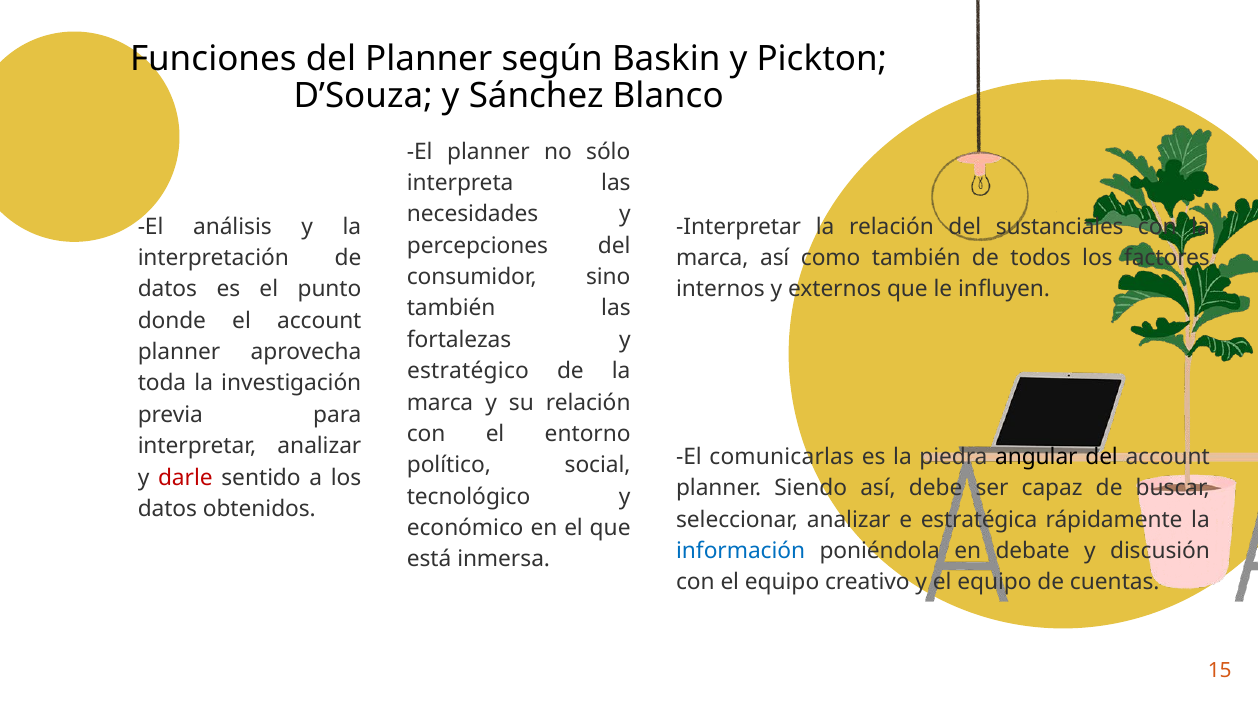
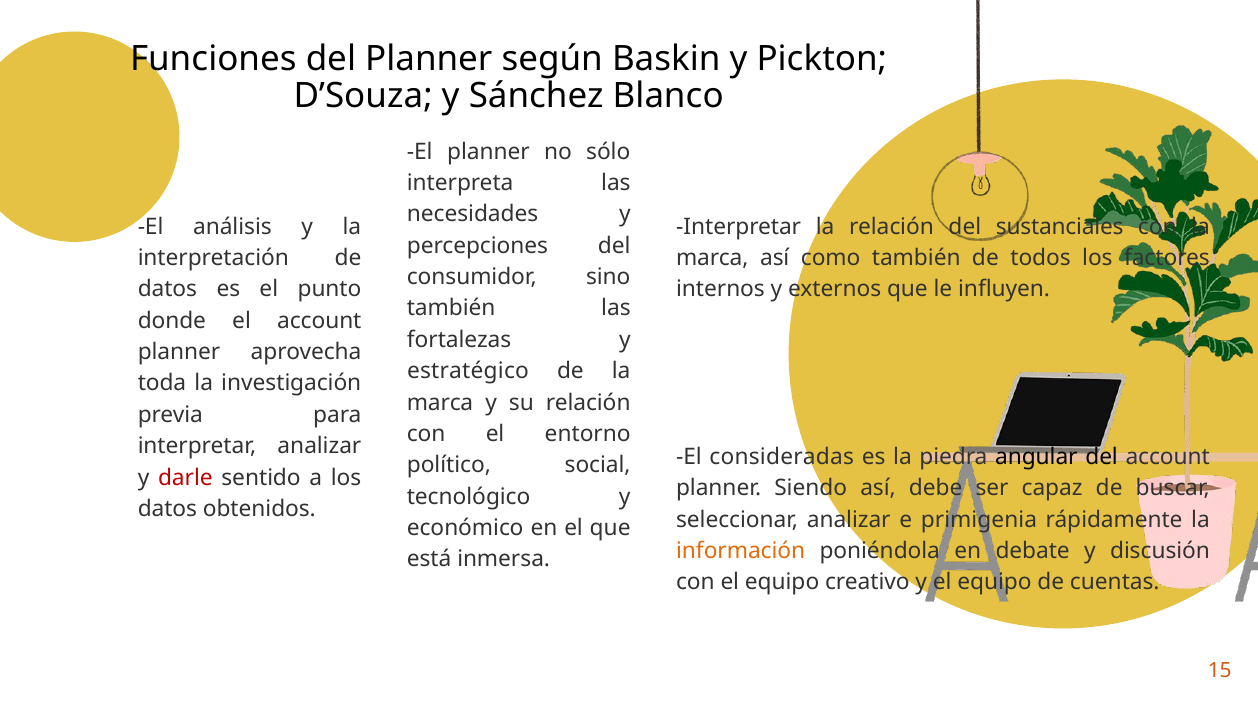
comunicarlas: comunicarlas -> consideradas (782, 457)
estratégica: estratégica -> primigenia (979, 519)
información colour: blue -> orange (741, 551)
